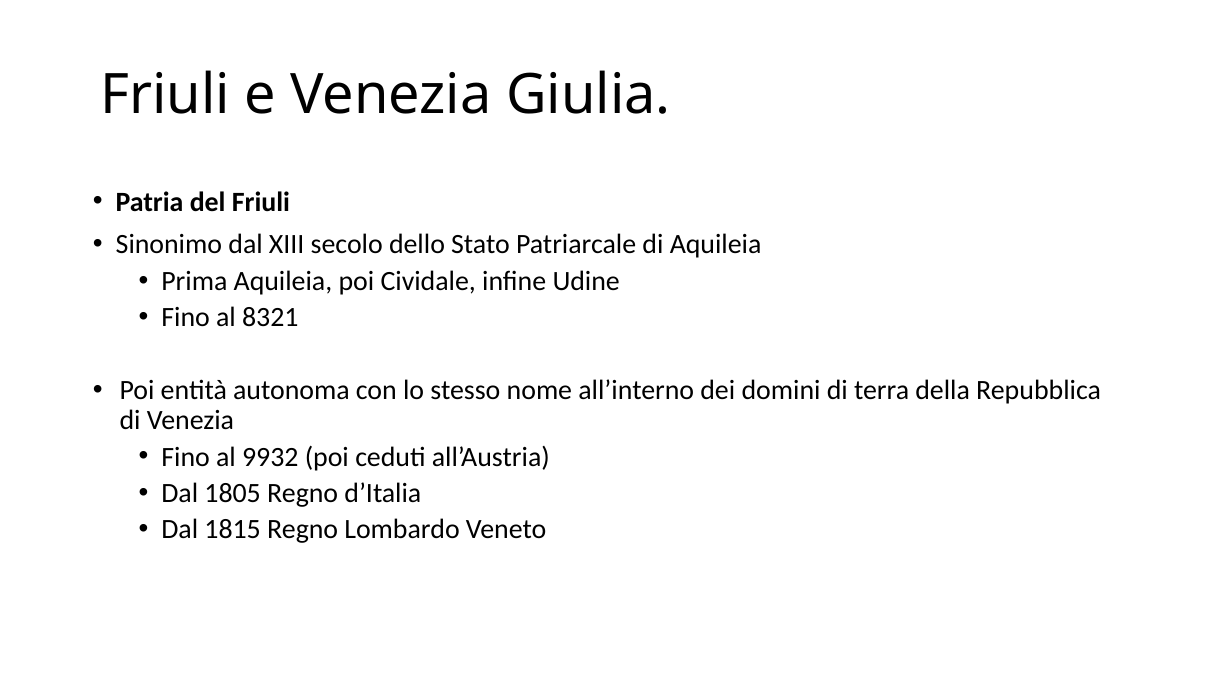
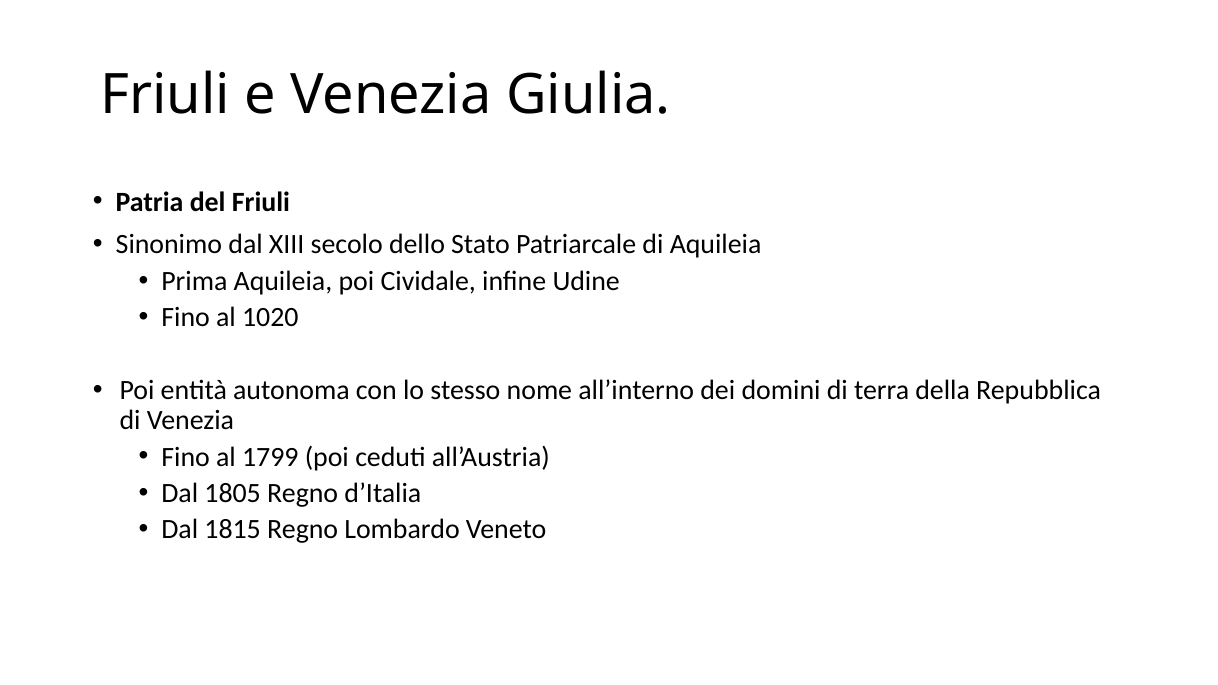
8321: 8321 -> 1020 (270, 317)
9932: 9932 -> 1799 (270, 457)
